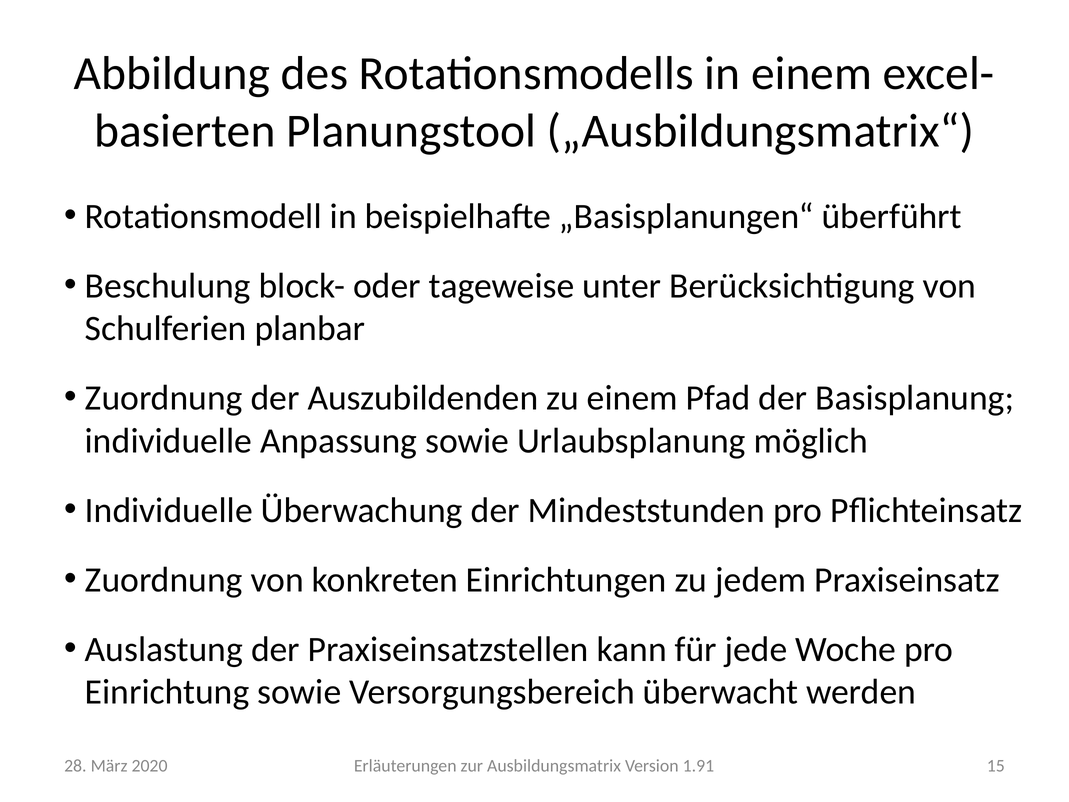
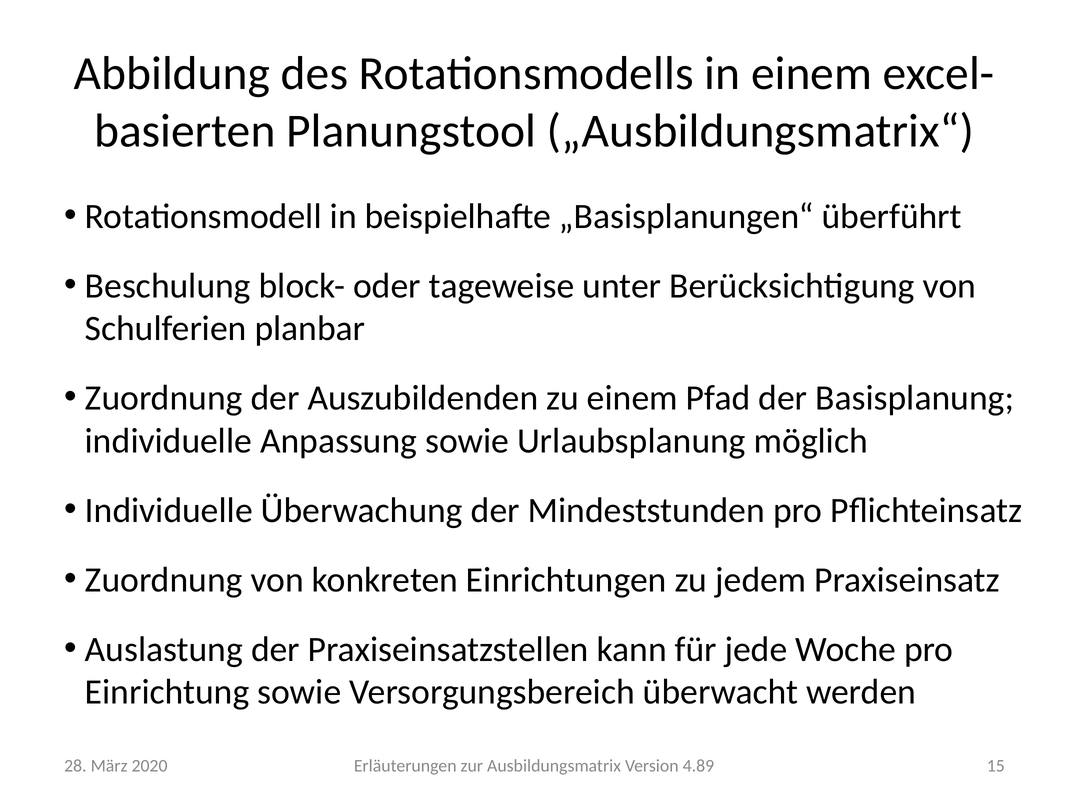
1.91: 1.91 -> 4.89 (698, 766)
